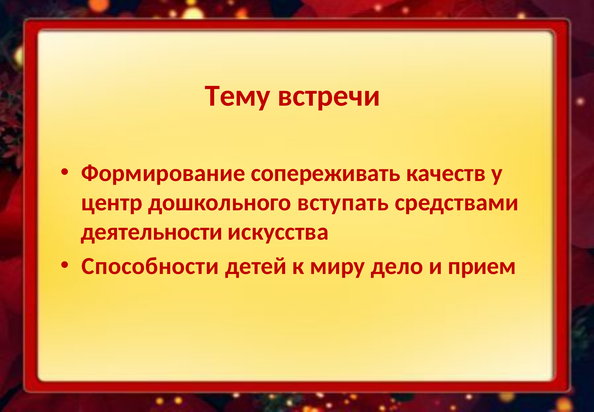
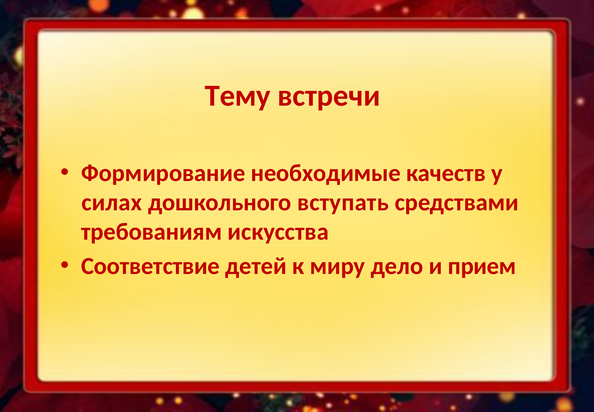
сопереживать: сопереживать -> необходимые (326, 173)
центр: центр -> силах (112, 202)
деятельности: деятельности -> требованиям (152, 231)
Способности: Способности -> Соответствие (150, 266)
